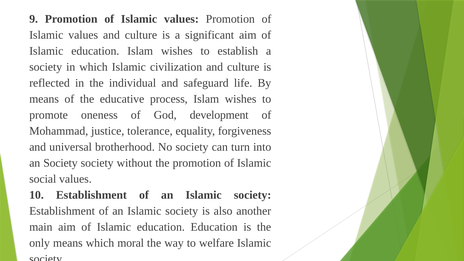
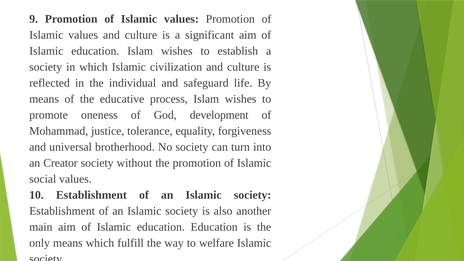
an Society: Society -> Creator (60, 163)
moral: moral -> fulfill (131, 243)
